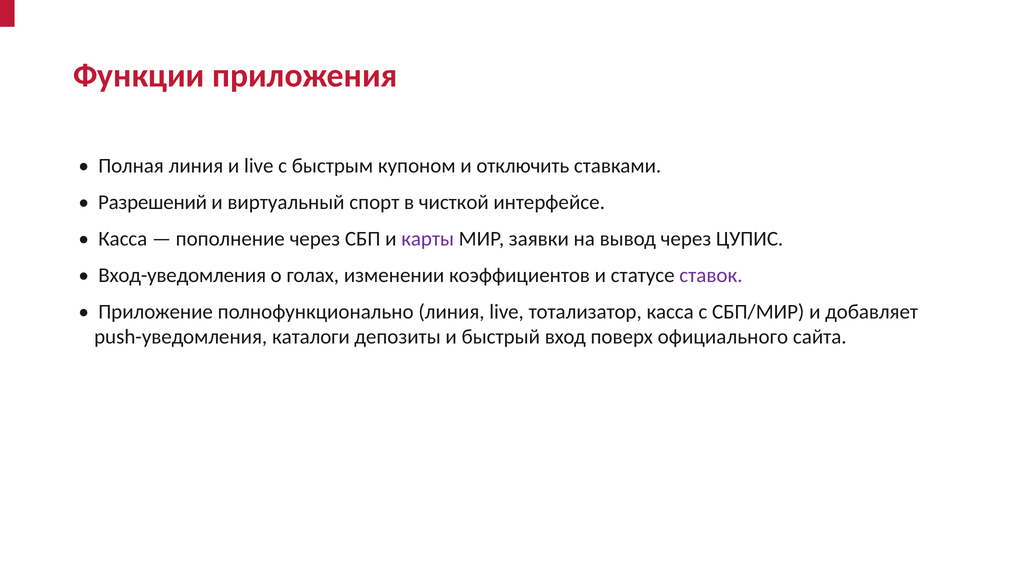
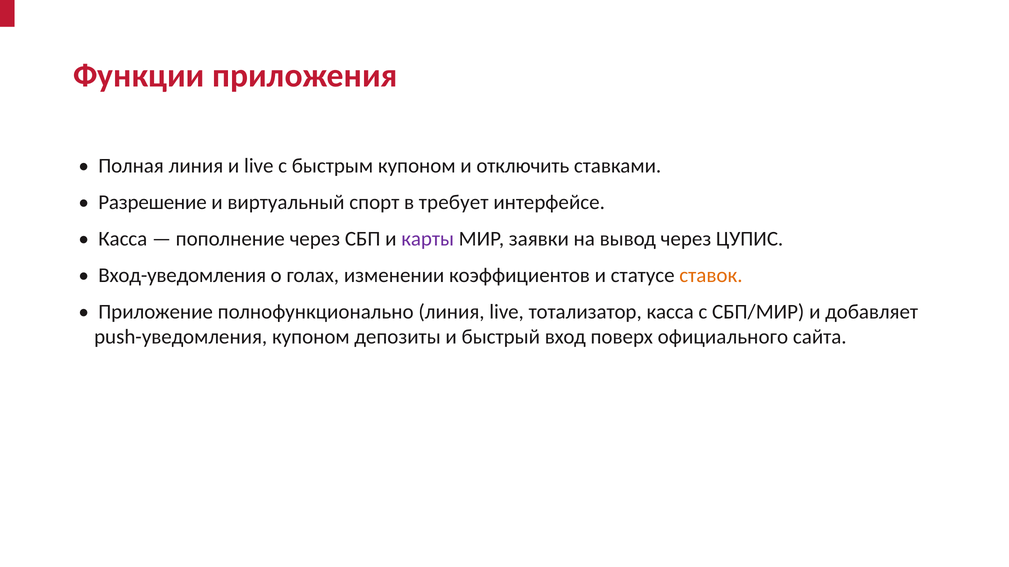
Разрешений: Разрешений -> Разрешение (152, 203)
чисткой: чисткой -> требует (454, 203)
ставок colour: purple -> orange (711, 276)
push-уведомления каталоги: каталоги -> купоном (311, 337)
